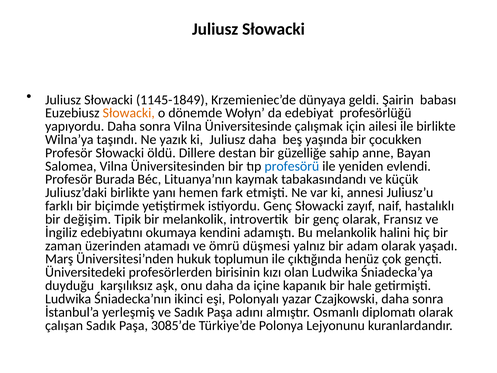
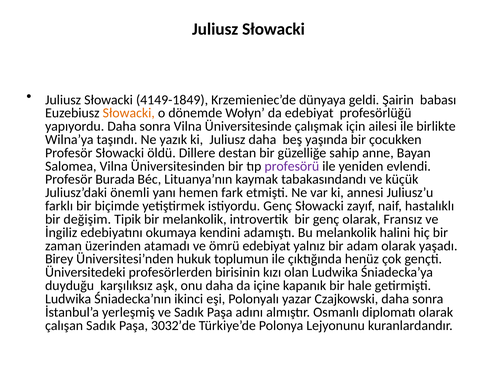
1145-1849: 1145-1849 -> 4149-1849 (172, 100)
profesörü colour: blue -> purple (292, 166)
Juliusz’daki birlikte: birlikte -> önemli (130, 193)
ömrü düşmesi: düşmesi -> edebiyat (266, 246)
Marş: Marş -> Birey (59, 259)
3085’de: 3085’de -> 3032’de (173, 325)
